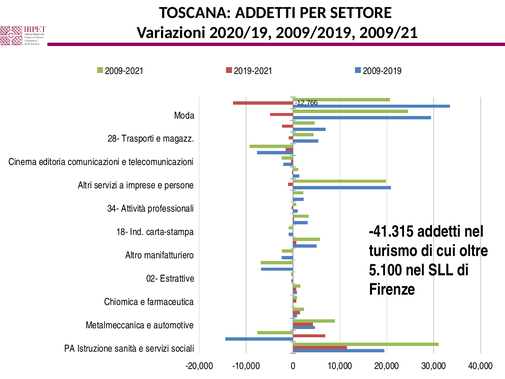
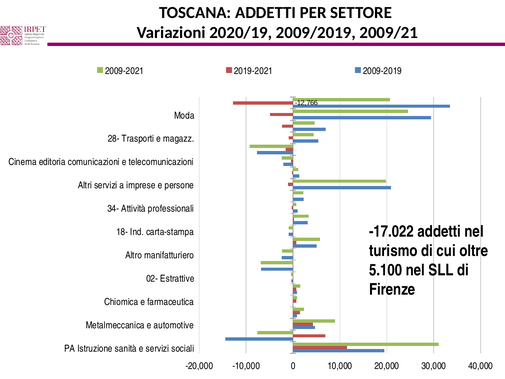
-41.315: -41.315 -> -17.022 (392, 231)
